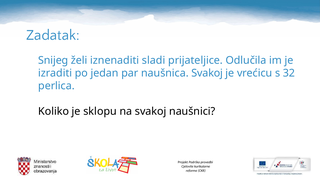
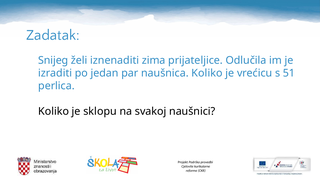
sladi: sladi -> zima (154, 60)
naušnica Svakoj: Svakoj -> Koliko (207, 73)
32: 32 -> 51 (289, 73)
